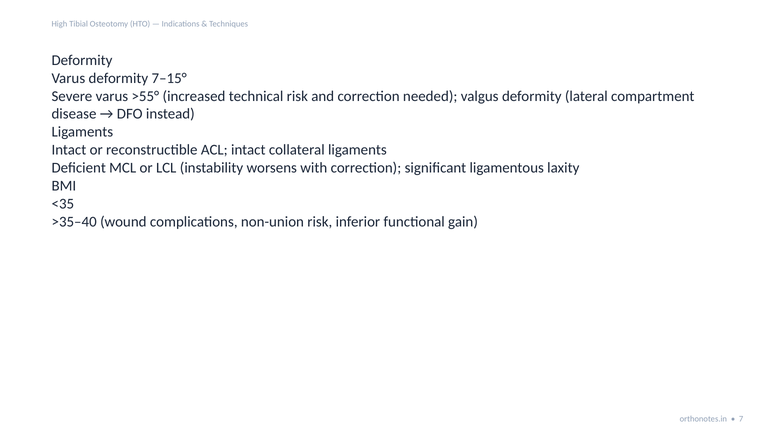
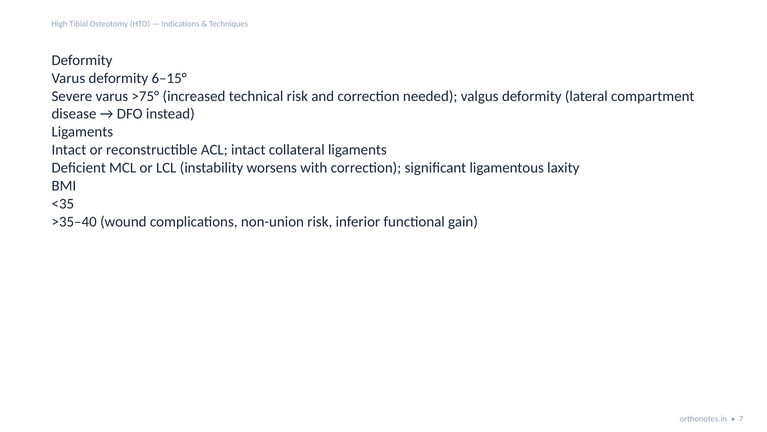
7–15°: 7–15° -> 6–15° (169, 78)
>55°: >55° -> >75° (145, 96)
